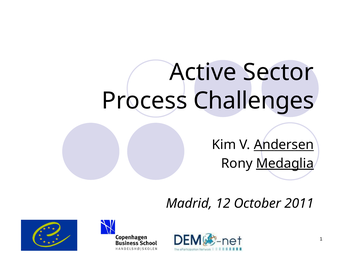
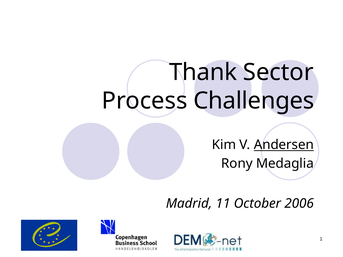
Active: Active -> Thank (203, 72)
Medaglia underline: present -> none (285, 164)
12: 12 -> 11 (223, 204)
2011: 2011 -> 2006 (299, 204)
